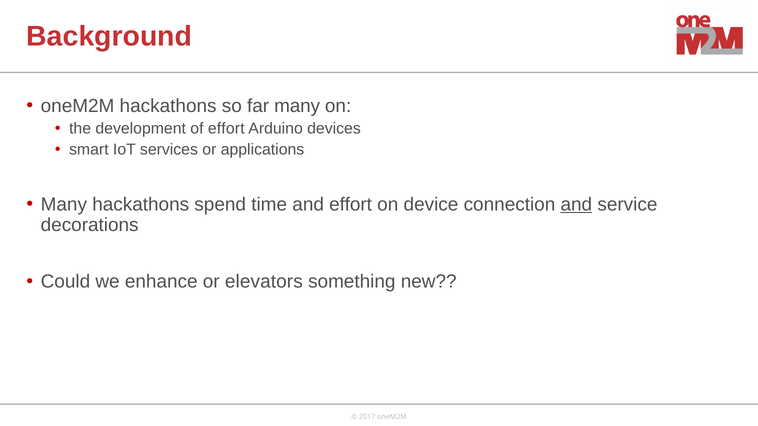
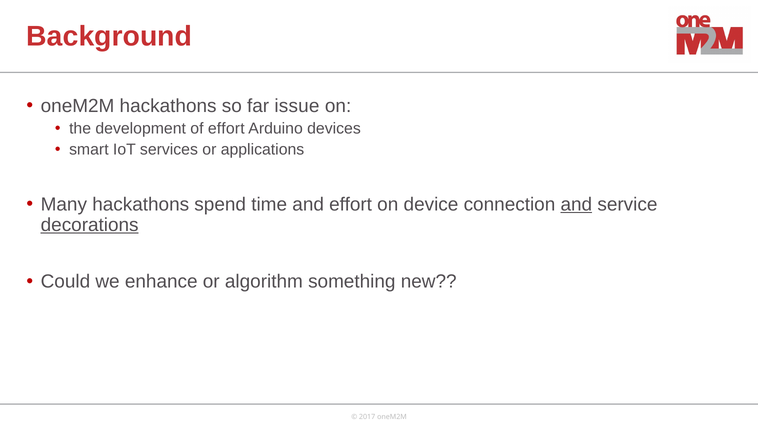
far many: many -> issue (297, 106)
decorations underline: none -> present (90, 225)
elevators: elevators -> algorithm (264, 282)
